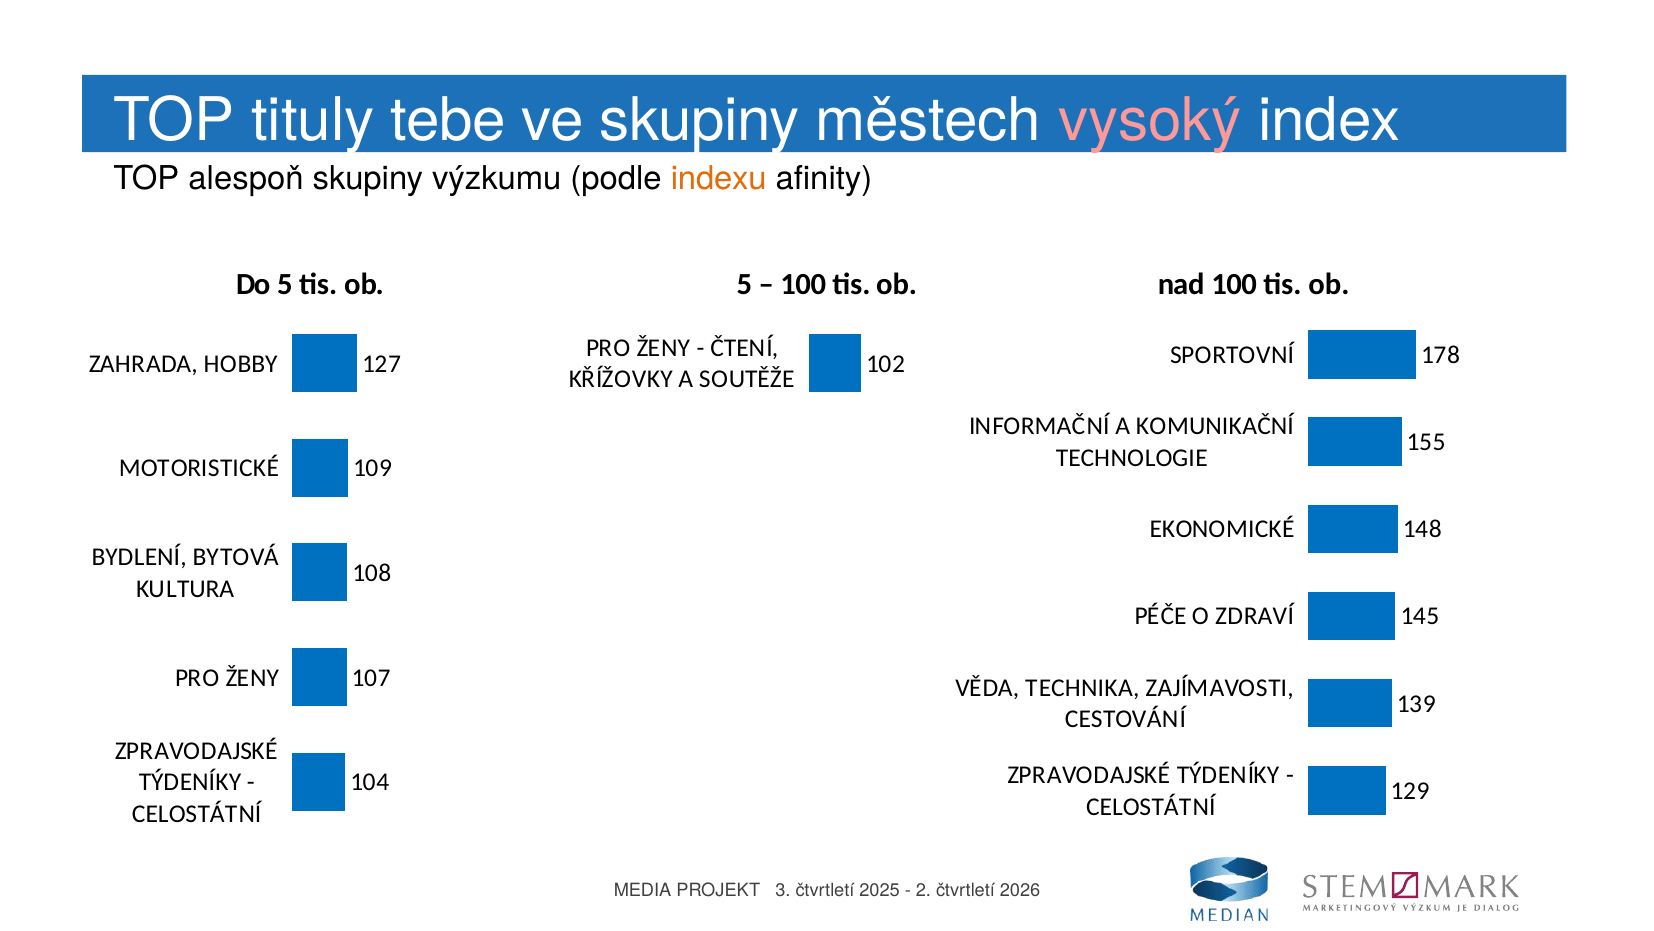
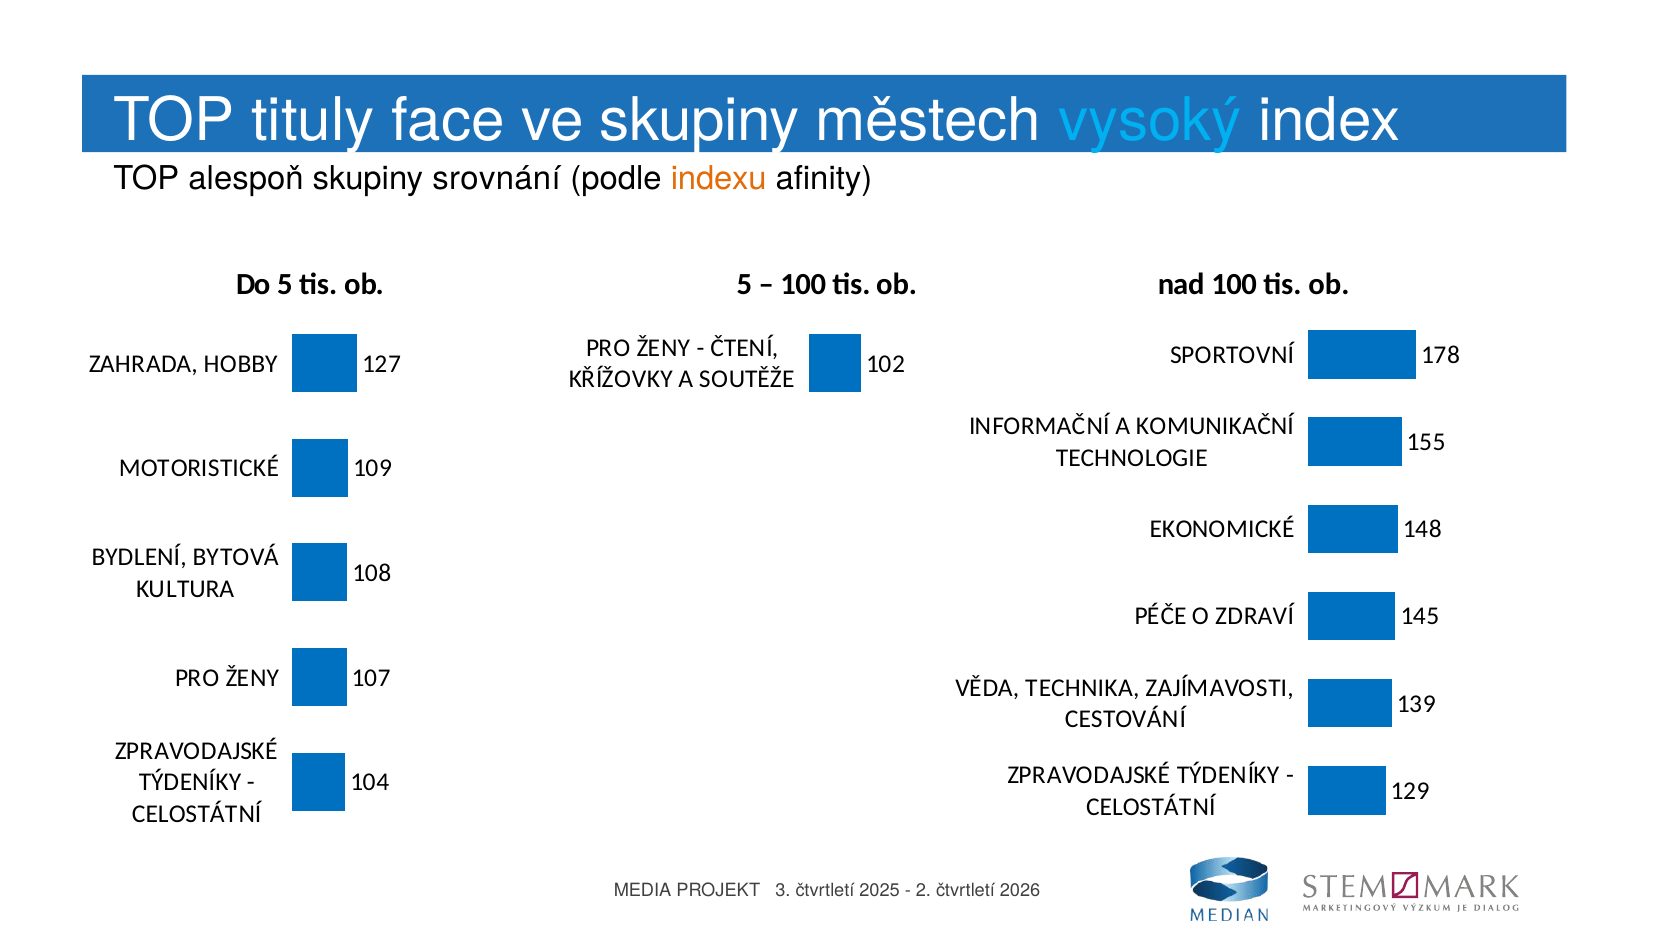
tebe: tebe -> face (448, 120)
vysoký colour: pink -> light blue (1150, 120)
výzkumu: výzkumu -> srovnání (497, 179)
